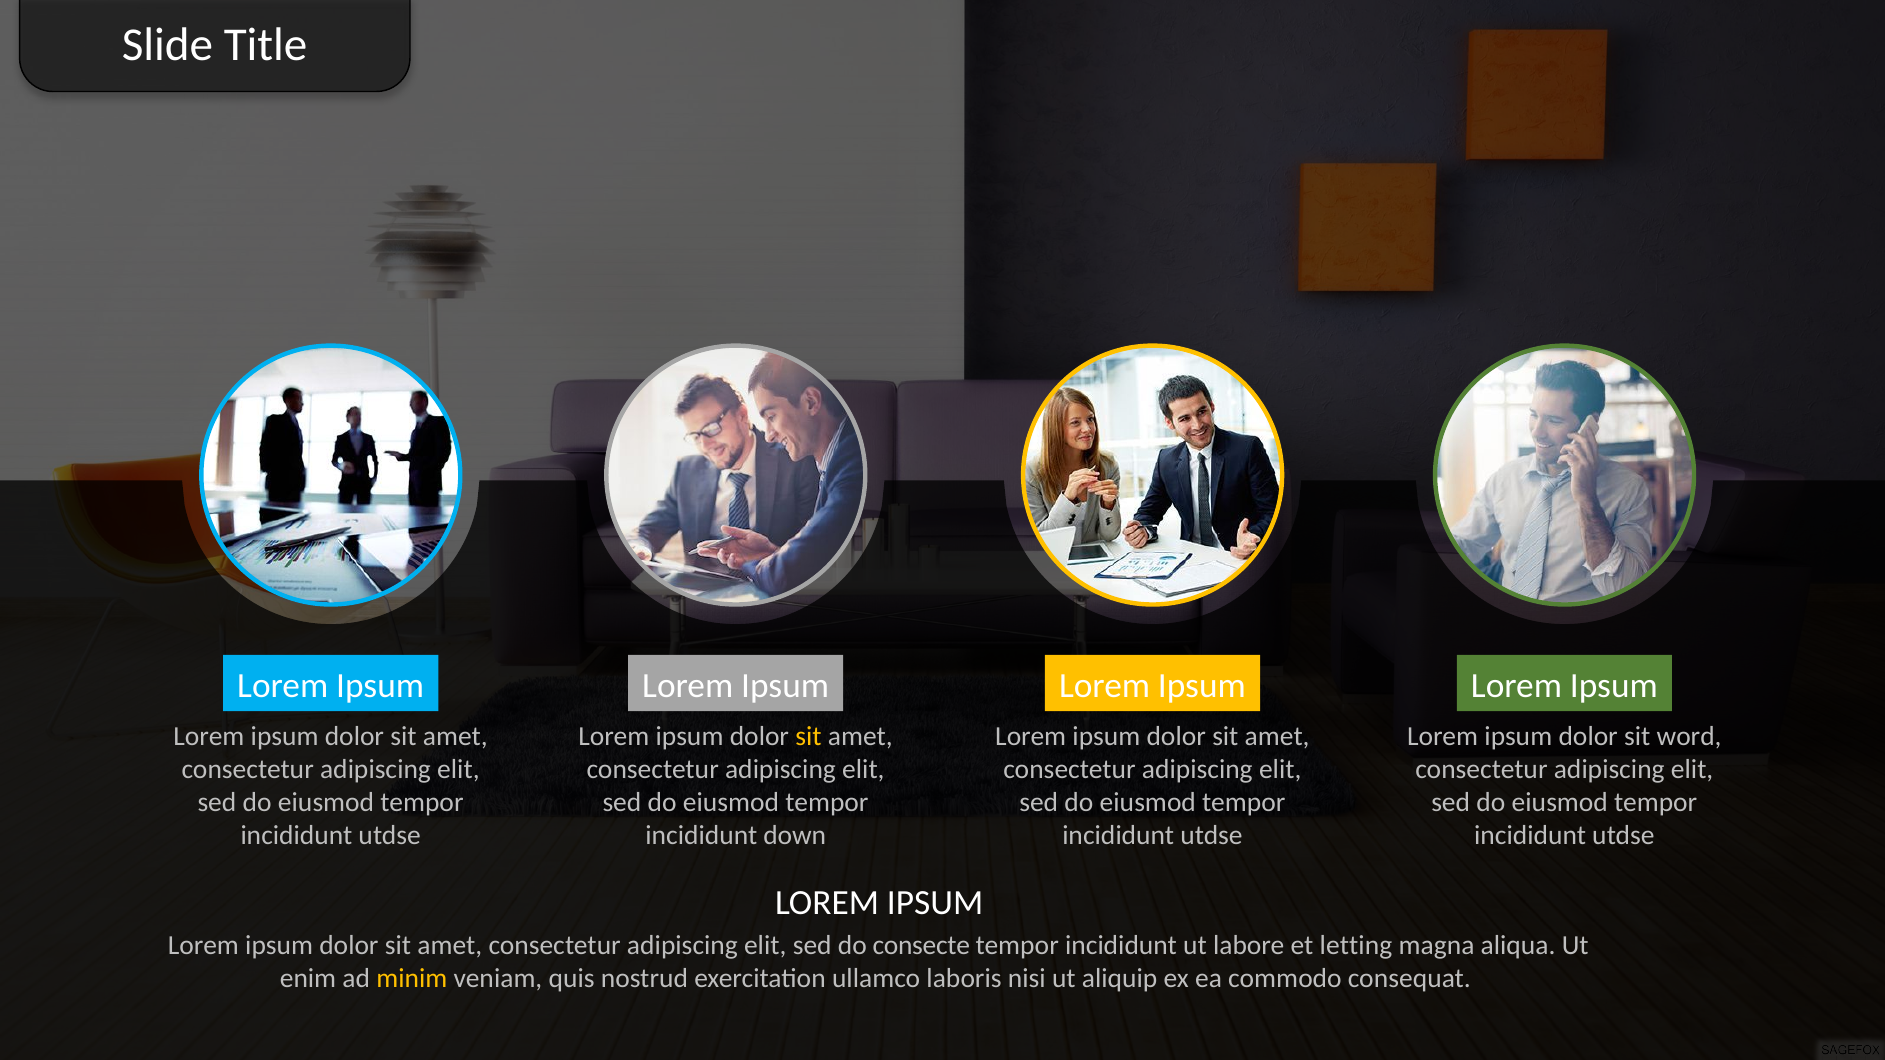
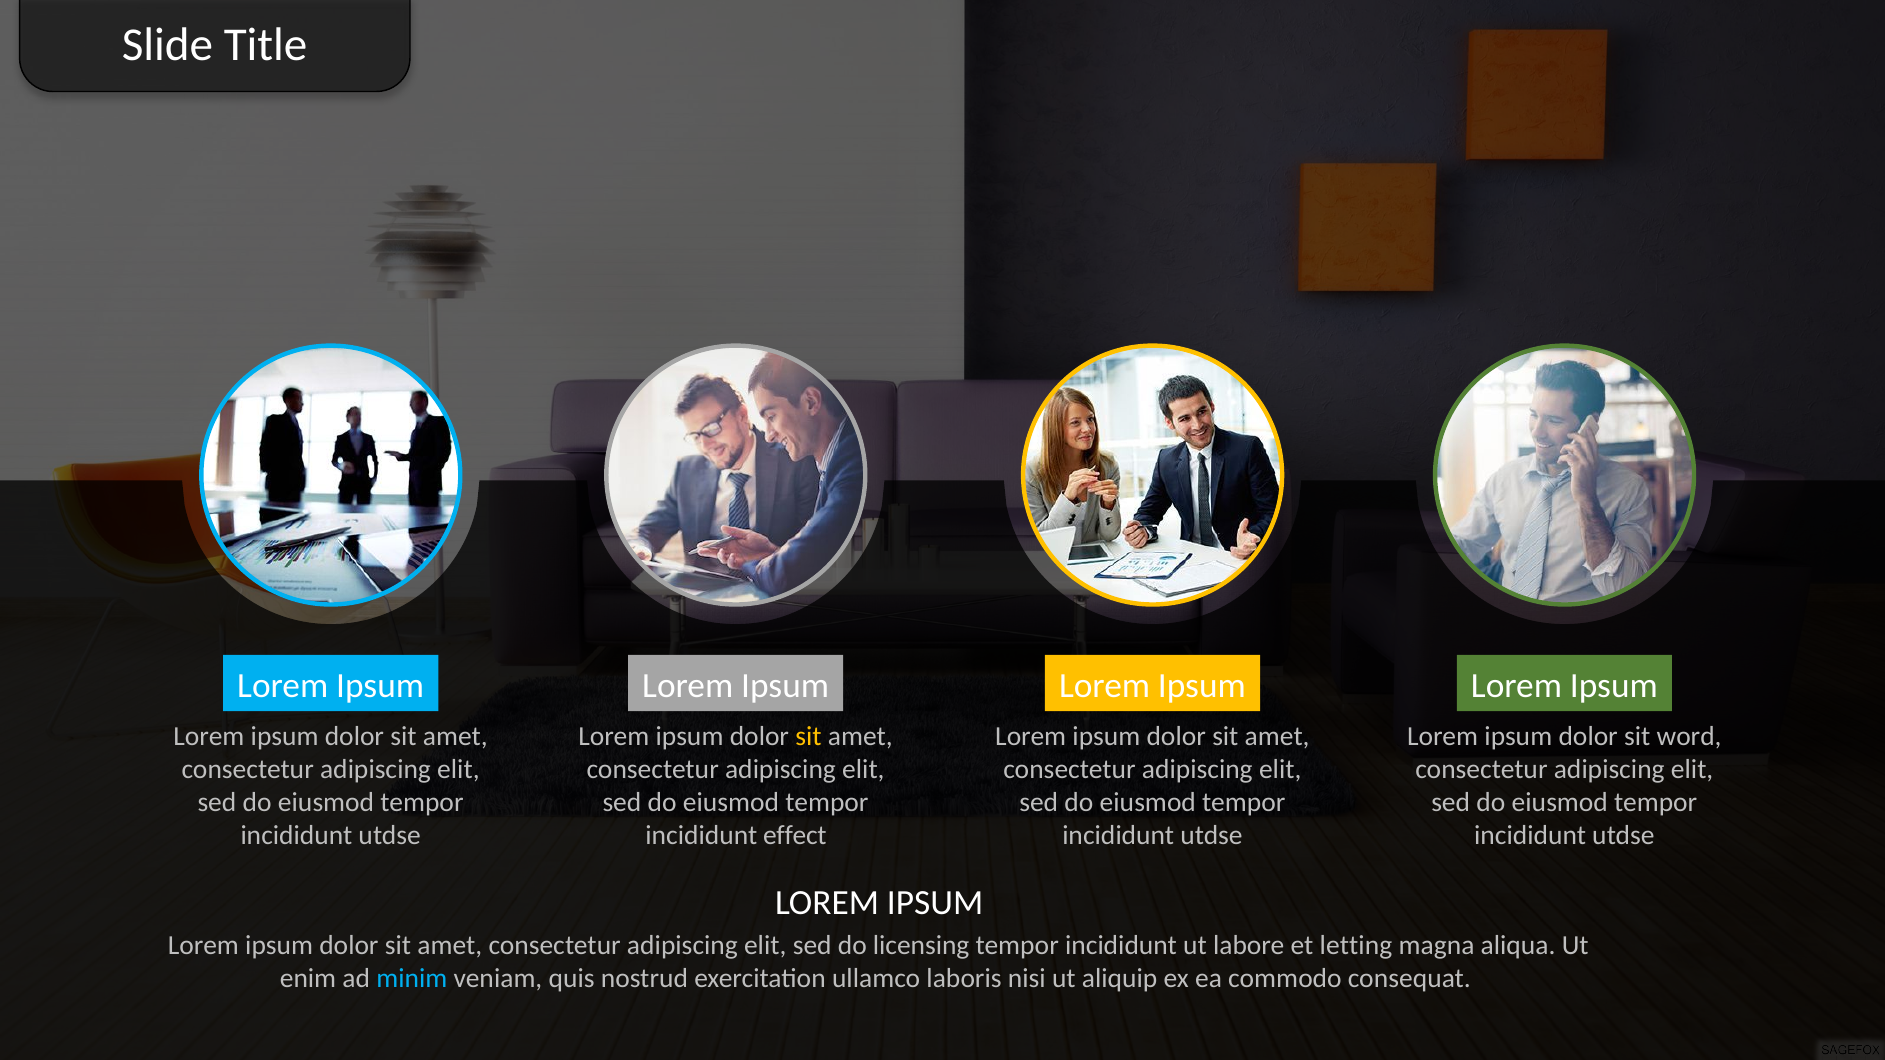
down: down -> effect (795, 835)
consecte: consecte -> licensing (921, 945)
minim colour: yellow -> light blue (412, 978)
